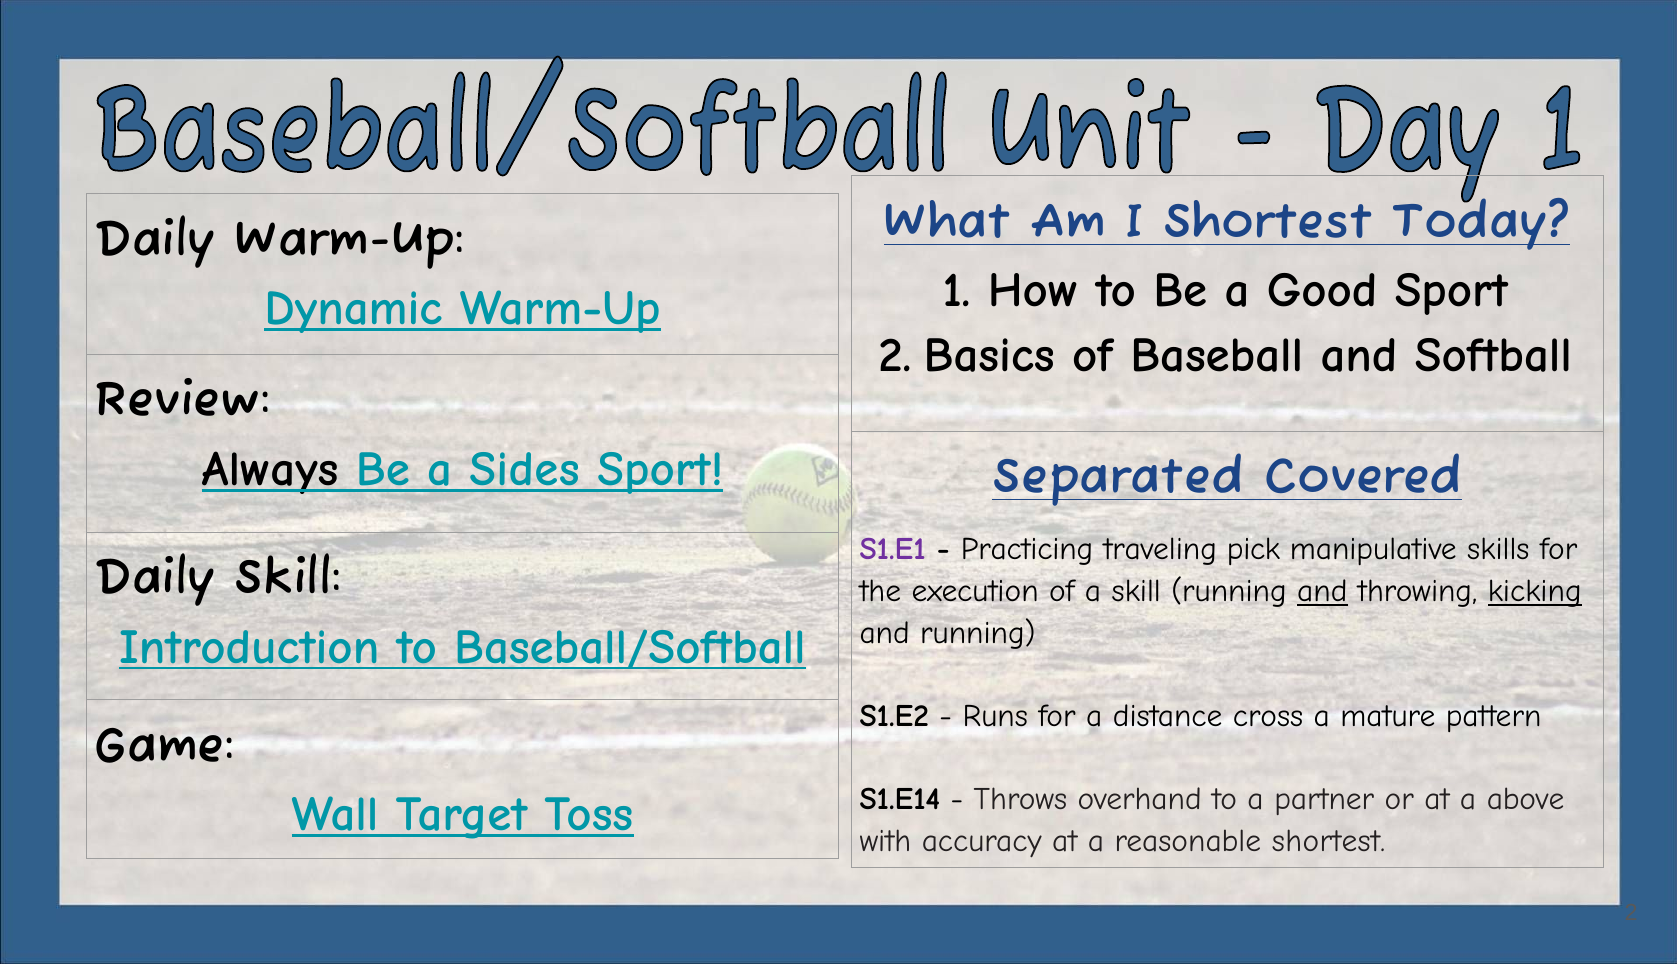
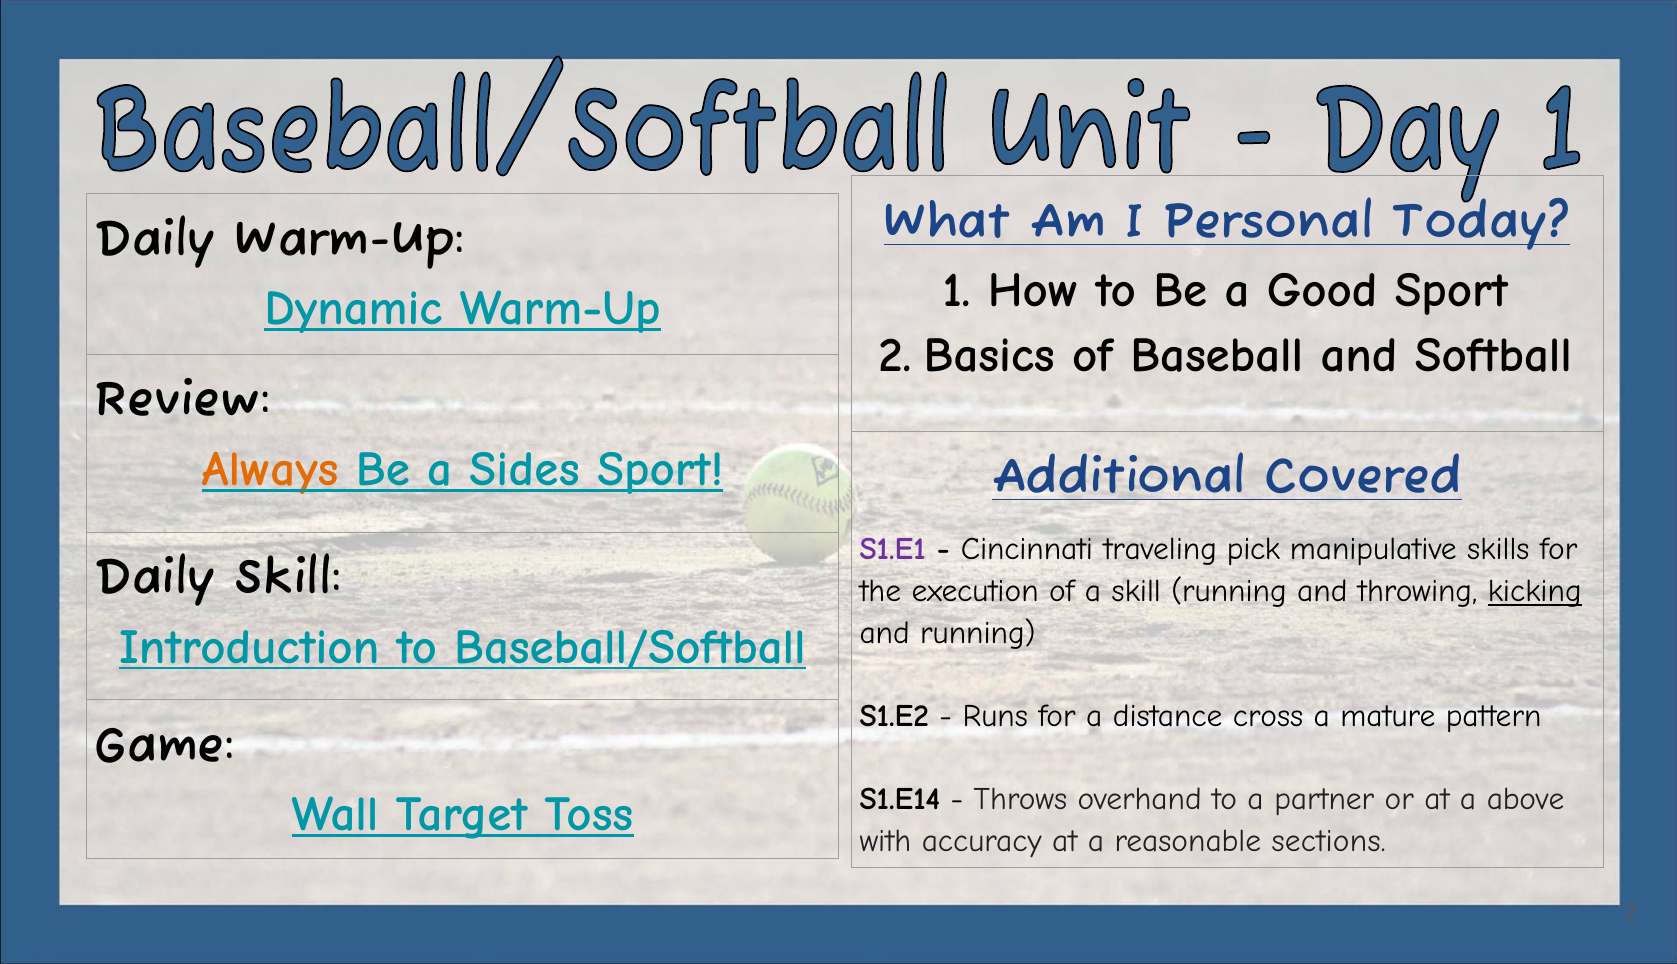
I Shortest: Shortest -> Personal (1268, 221)
Always colour: black -> orange (270, 469)
Separated: Separated -> Additional (1119, 476)
Practicing: Practicing -> Cincinnati (1027, 550)
and underline: present -> none (1322, 591)
reasonable shortest: shortest -> sections (1329, 841)
